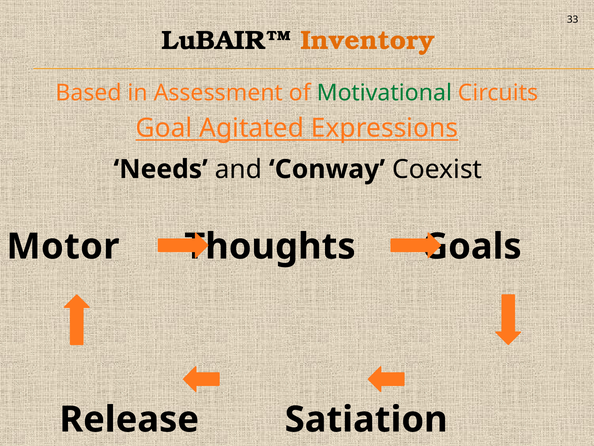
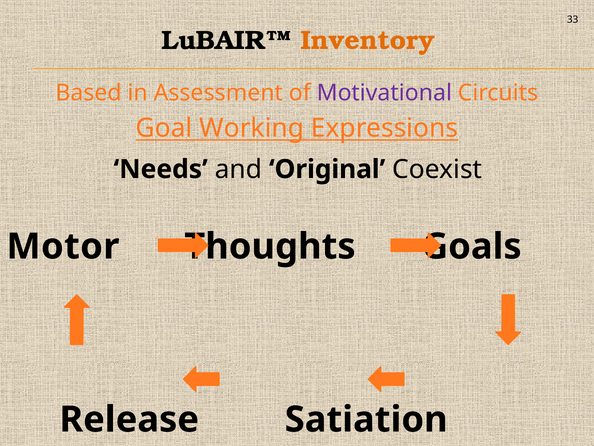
Motivational colour: green -> purple (384, 93)
Agitated: Agitated -> Working (252, 128)
Conway: Conway -> Original (327, 169)
